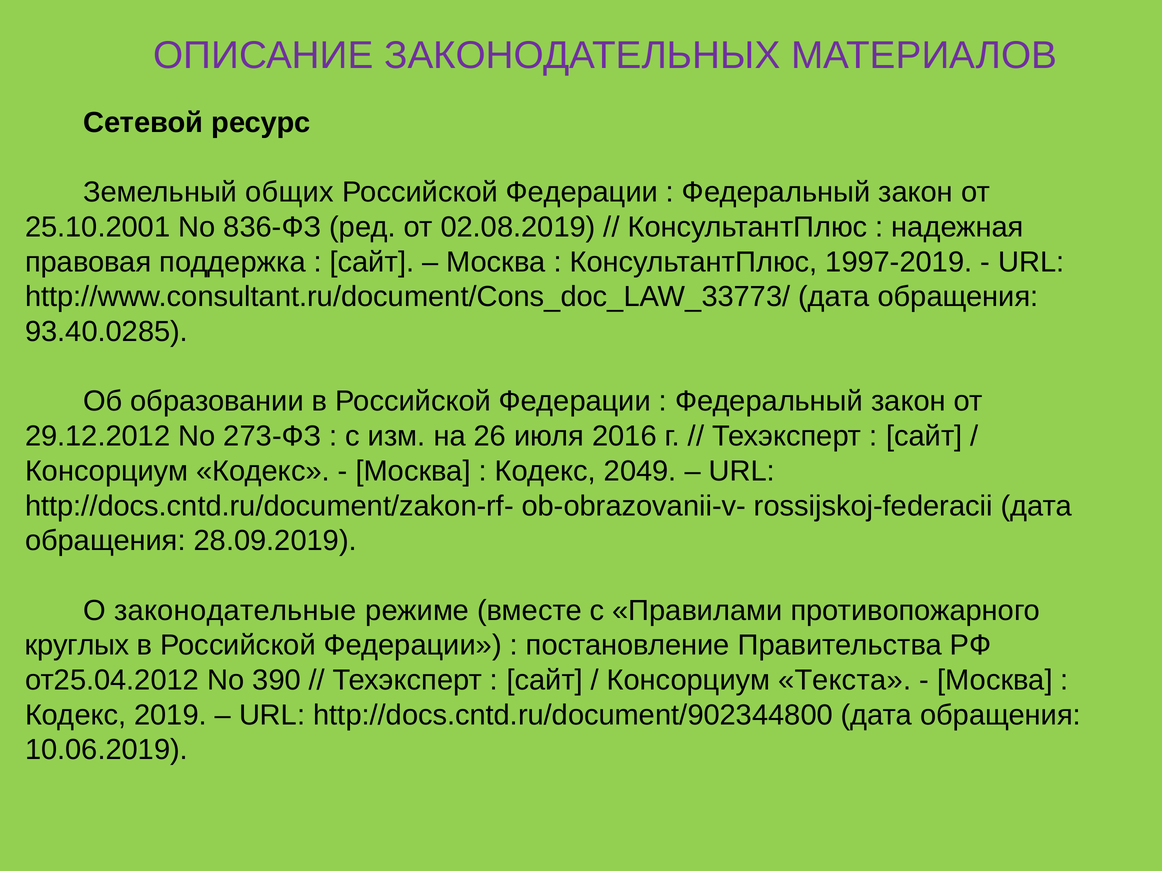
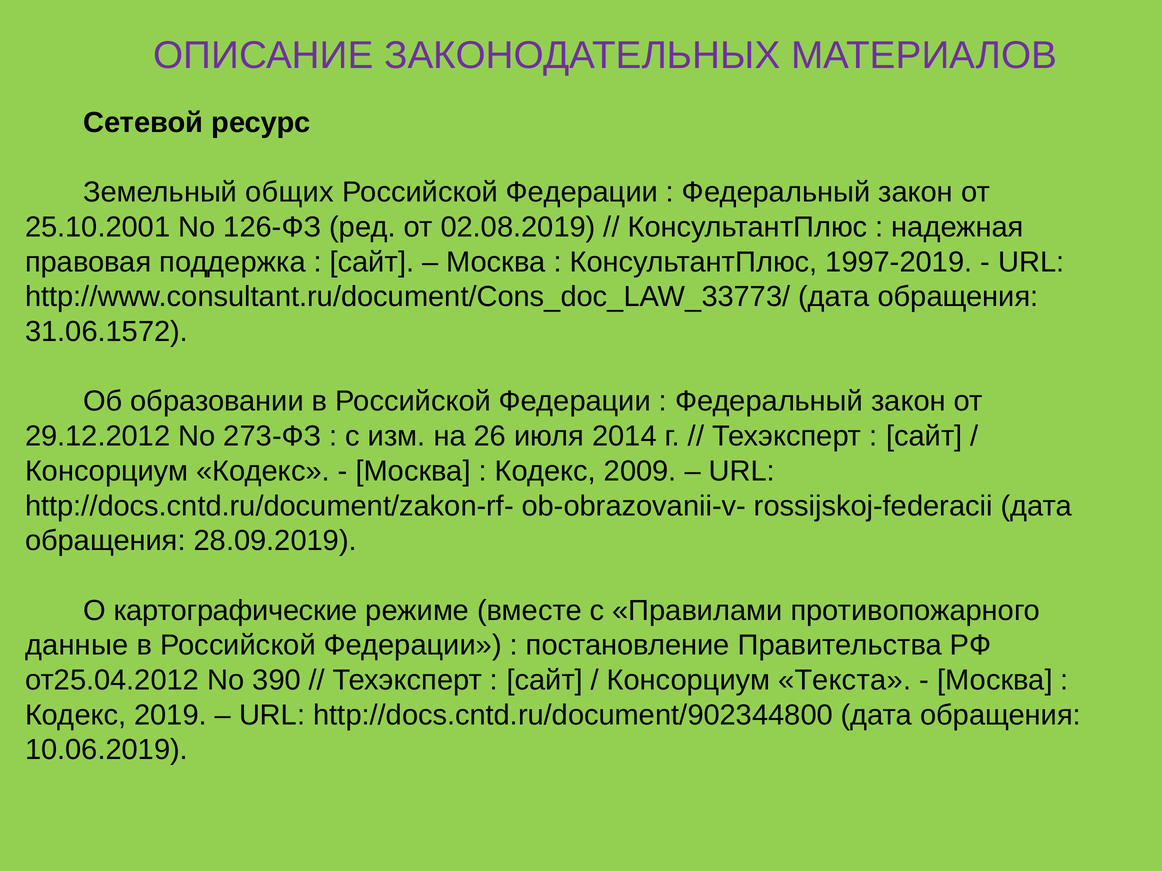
836-ФЗ: 836-ФЗ -> 126-ФЗ (272, 227)
93.40.0285: 93.40.0285 -> 31.06.1572 (107, 332)
2016: 2016 -> 2014 (624, 437)
2049: 2049 -> 2009 (640, 471)
законодательные: законодательные -> картографические (236, 611)
круглых: круглых -> данные (77, 646)
